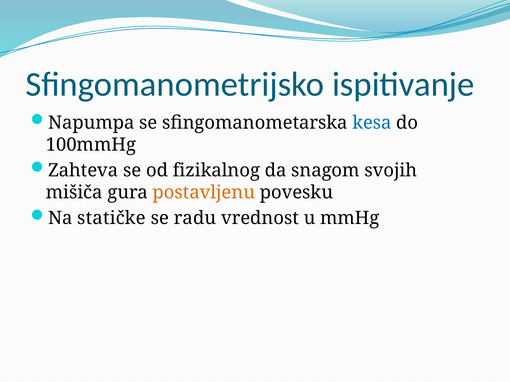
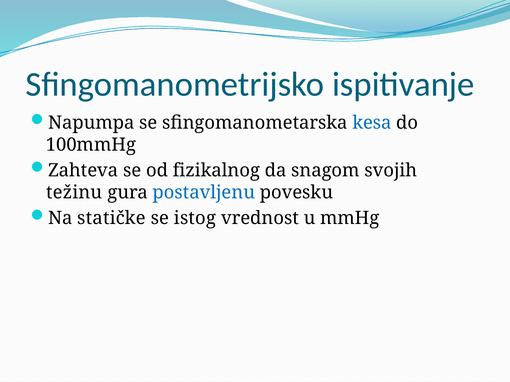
mišiča: mišiča -> težinu (74, 193)
postavljenu colour: orange -> blue (204, 193)
radu: radu -> istog (195, 218)
